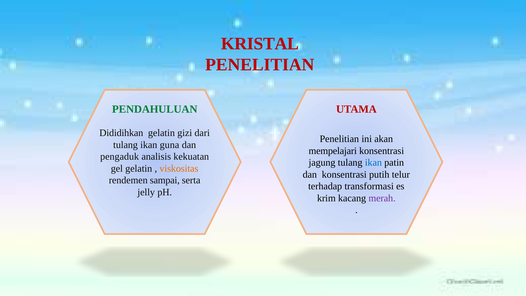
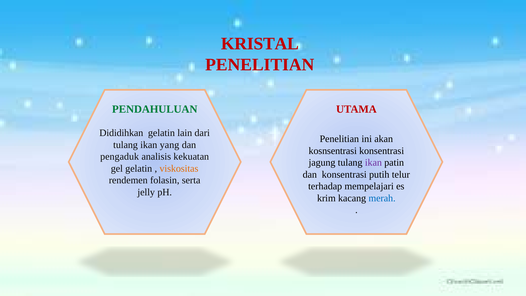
gizi: gizi -> lain (185, 133)
guna: guna -> yang (170, 145)
mempelajari: mempelajari -> kosnsentrasi (333, 151)
ikan colour: blue -> purple (373, 163)
sampai: sampai -> folasin (165, 180)
transformasi: transformasi -> mempelajari (369, 186)
merah colour: purple -> blue (382, 198)
